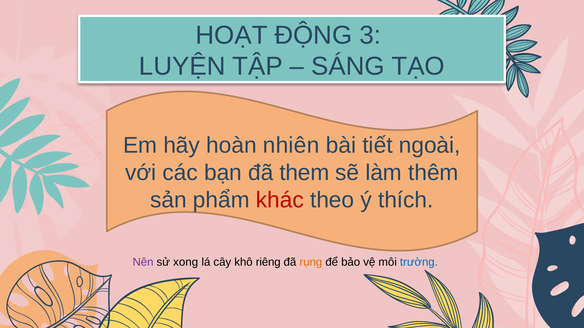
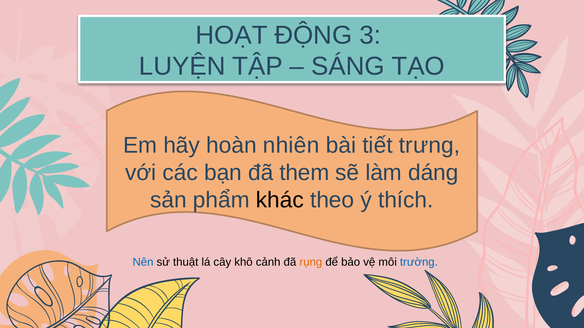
ngoài: ngoài -> trưng (430, 146)
thêm: thêm -> dáng (433, 173)
khác colour: red -> black (280, 200)
Nên colour: purple -> blue (143, 262)
xong: xong -> thuật (186, 262)
riêng: riêng -> cảnh (268, 262)
